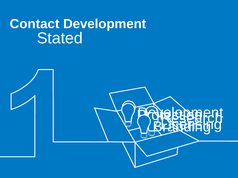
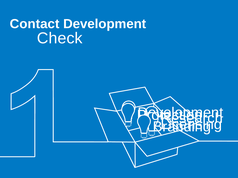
Stated: Stated -> Check (60, 38)
